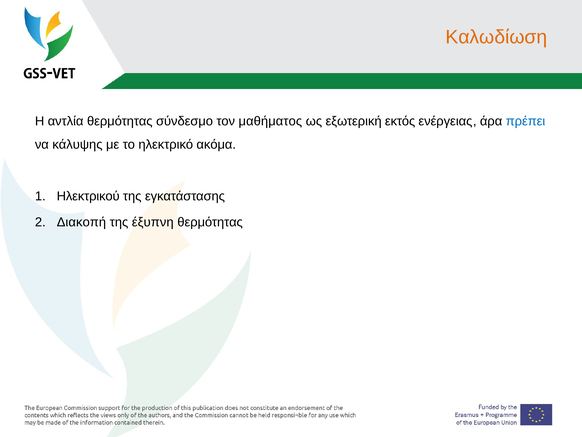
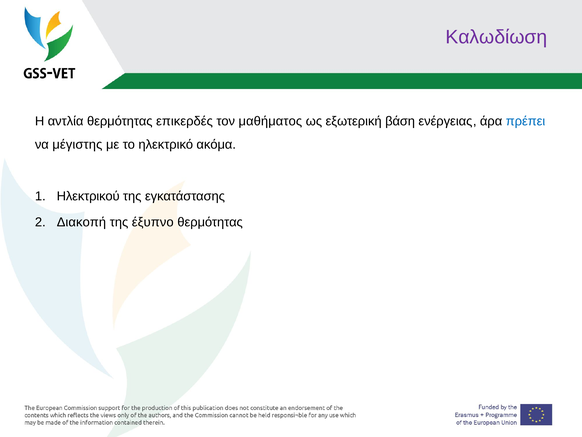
Καλωδίωση colour: orange -> purple (496, 37)
σύνδεσμο: σύνδεσμο -> επικερδές (184, 121)
εκτός: εκτός -> βάση (400, 121)
κάλυψης: κάλυψης -> μέγιστης (77, 144)
έξυπνη: έξυπνη -> έξυπνο (153, 222)
